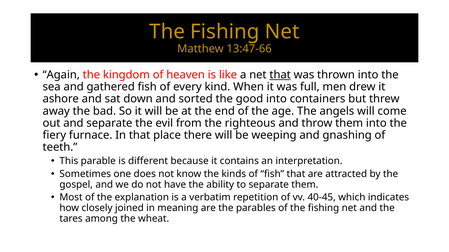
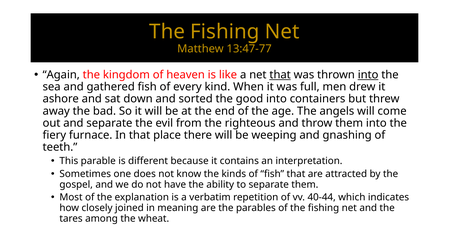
13:47-66: 13:47-66 -> 13:47-77 (249, 49)
into underline: none -> present (368, 75)
40-45: 40-45 -> 40-44 (322, 198)
